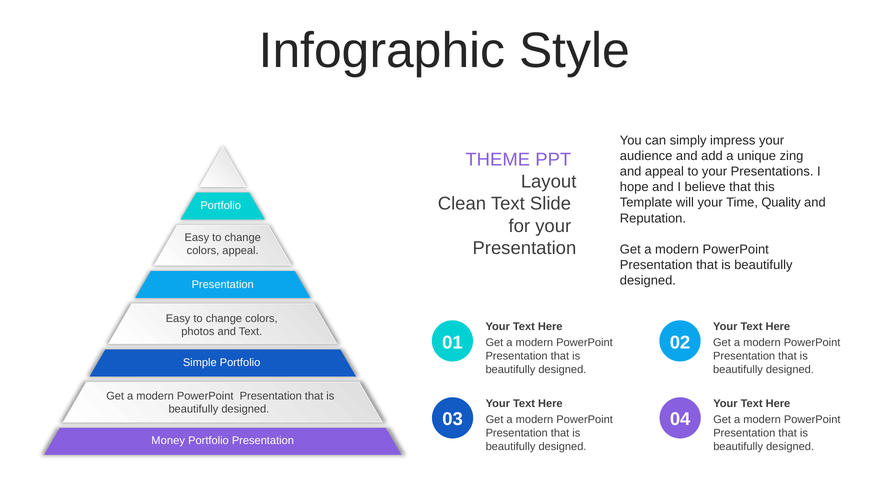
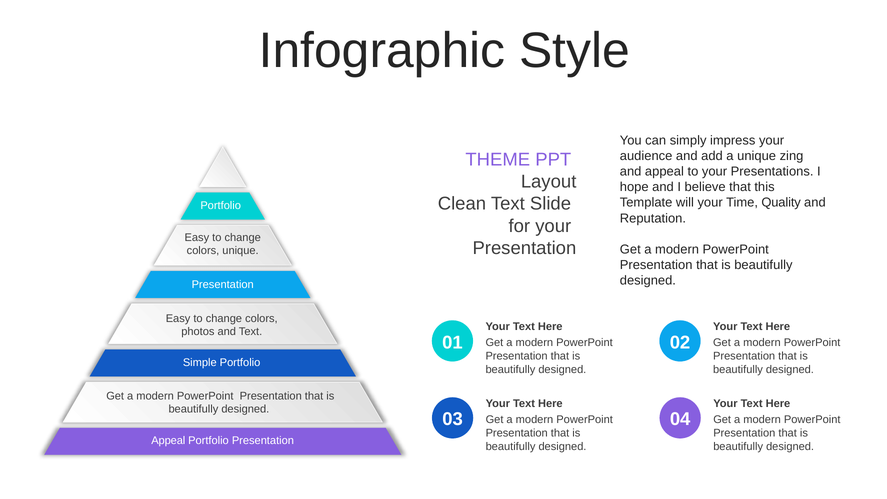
colors appeal: appeal -> unique (240, 251)
Money: Money -> Appeal (168, 441)
